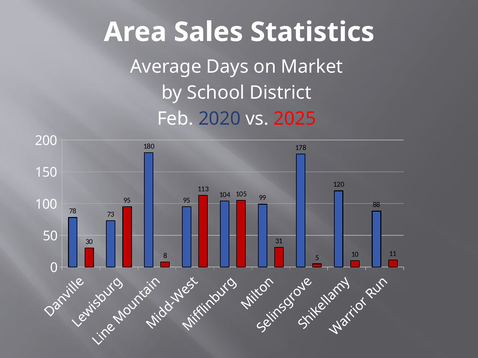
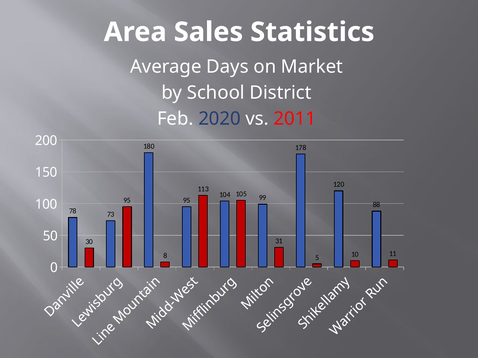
2025: 2025 -> 2011 (295, 119)
